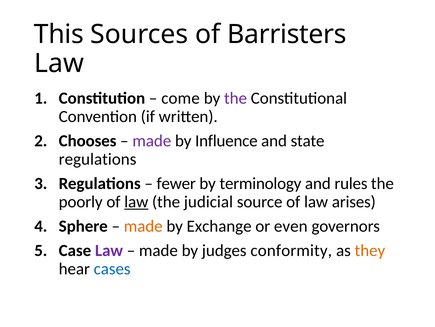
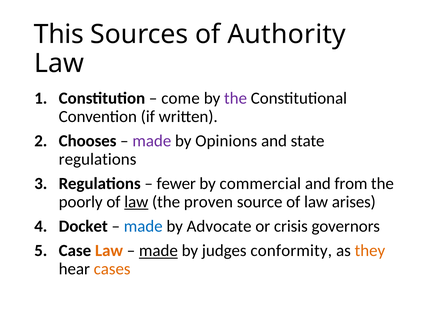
Barristers: Barristers -> Authority (287, 34)
Influence: Influence -> Opinions (226, 141)
terminology: terminology -> commercial (260, 183)
rules: rules -> from (351, 183)
judicial: judicial -> proven (208, 202)
Sphere: Sphere -> Docket (83, 226)
made colour: orange -> blue (143, 226)
Exchange: Exchange -> Advocate (219, 226)
even: even -> crisis (291, 226)
Law colour: purple -> orange (109, 250)
made underline: none -> present (158, 250)
cases colour: blue -> orange (112, 268)
